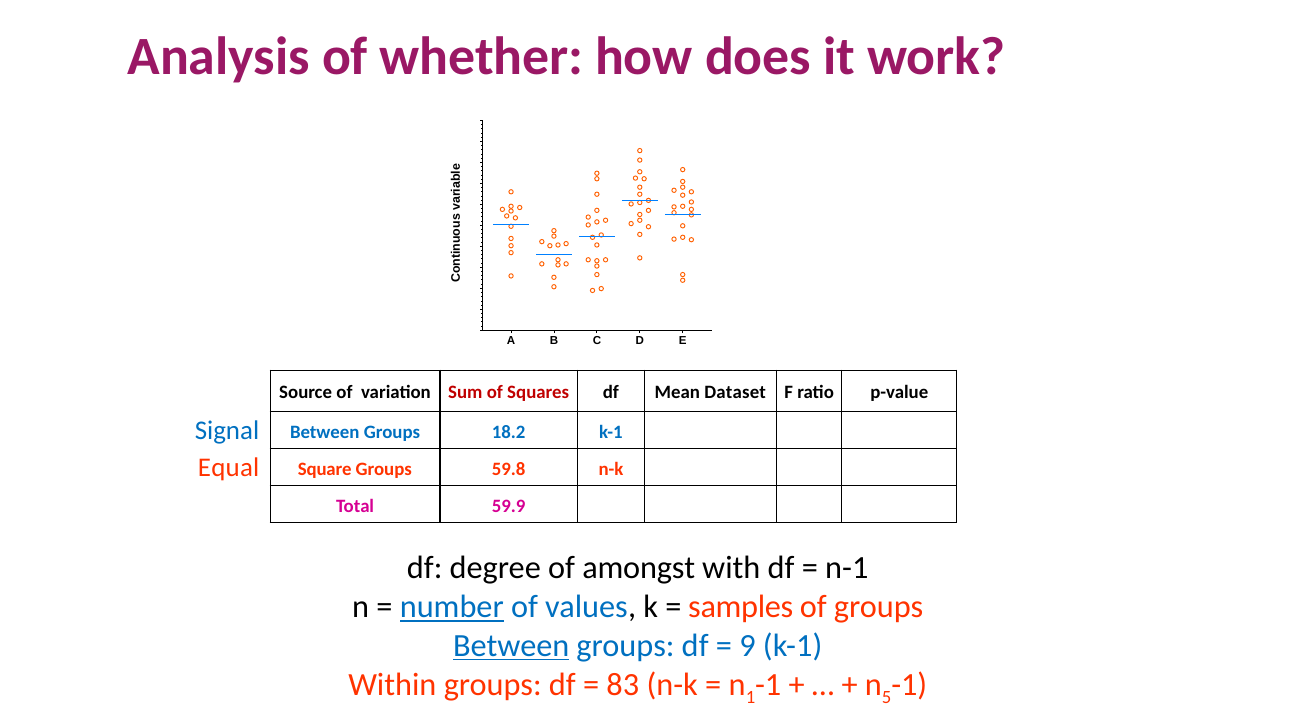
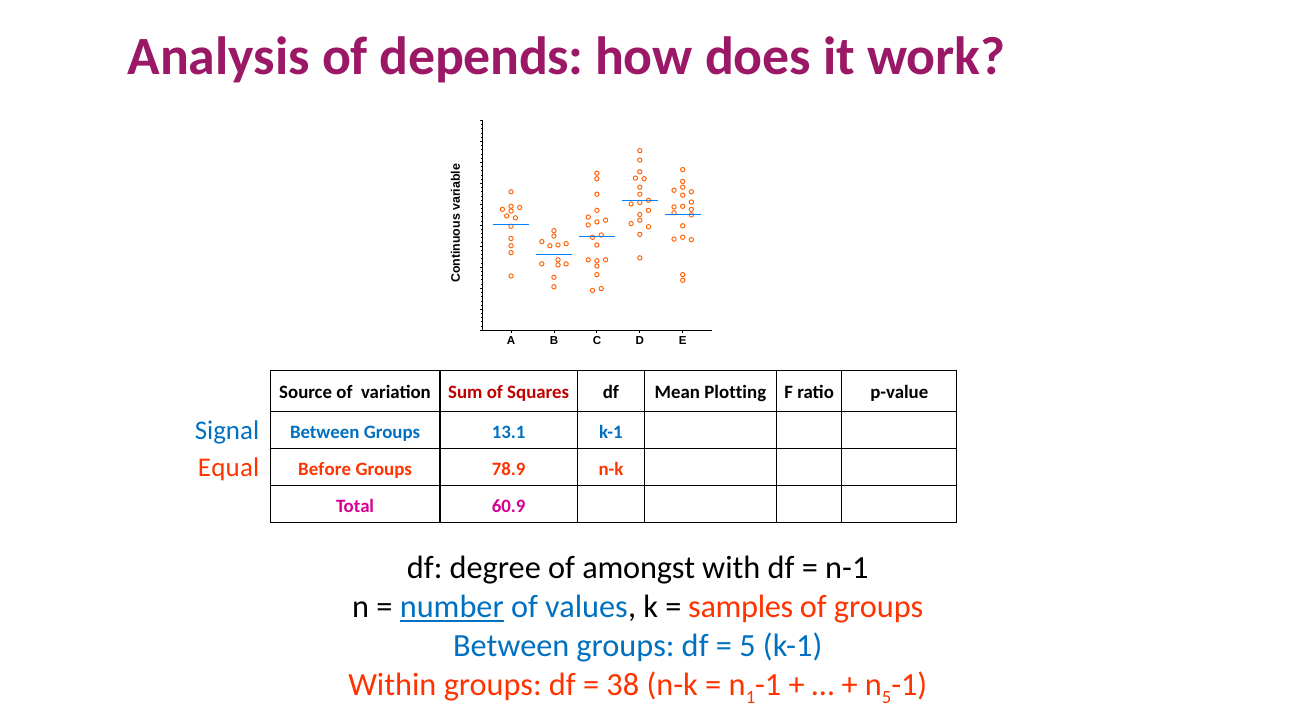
whether: whether -> depends (482, 56)
Dataset: Dataset -> Plotting (735, 393)
18.2: 18.2 -> 13.1 (509, 432)
Square: Square -> Before (325, 469)
59.8: 59.8 -> 78.9 (509, 469)
59.9: 59.9 -> 60.9 (509, 506)
Between underline: present -> none (511, 645)
9: 9 -> 5 (748, 645)
83: 83 -> 38 (623, 684)
